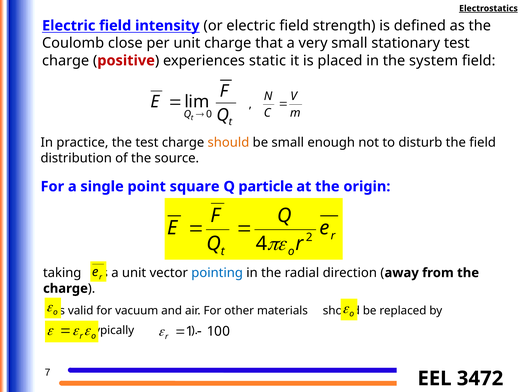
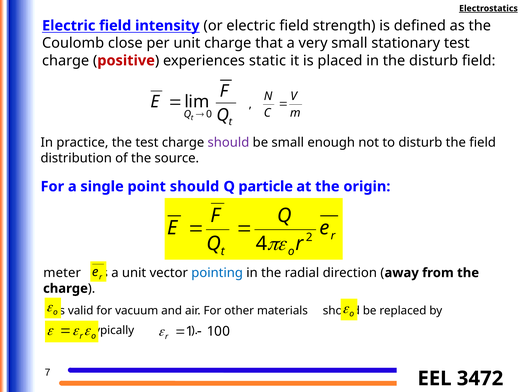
the system: system -> disturb (434, 61)
should colour: orange -> purple (228, 143)
point square: square -> should (195, 187)
taking: taking -> meter (62, 273)
